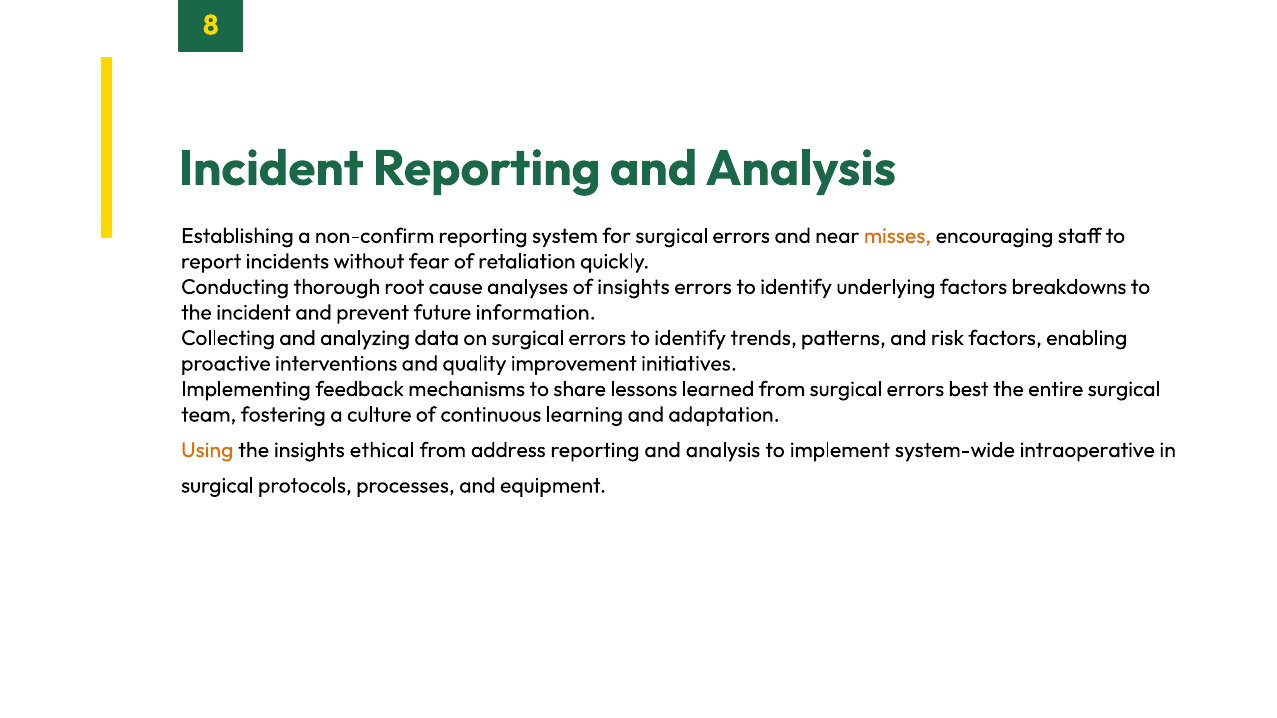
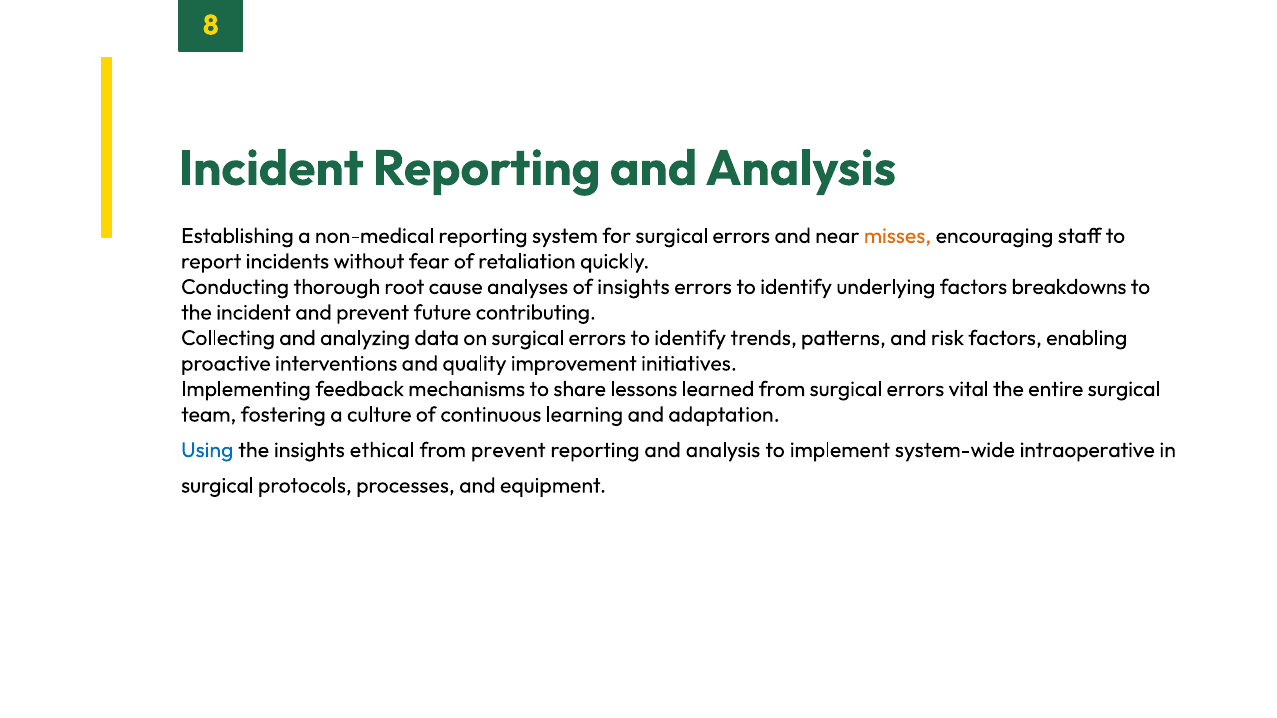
non-confirm: non-confirm -> non-medical (375, 236)
information: information -> contributing (536, 313)
best: best -> vital (969, 389)
Using colour: orange -> blue (207, 450)
from address: address -> prevent (508, 450)
